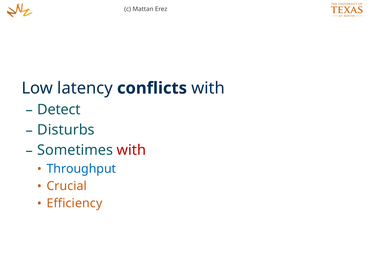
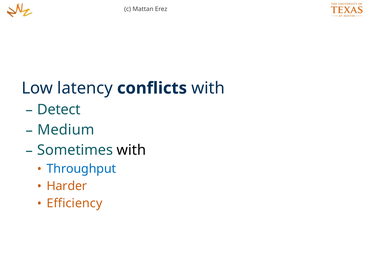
Disturbs: Disturbs -> Medium (66, 130)
with colour: red -> black (131, 150)
Crucial: Crucial -> Harder (67, 186)
